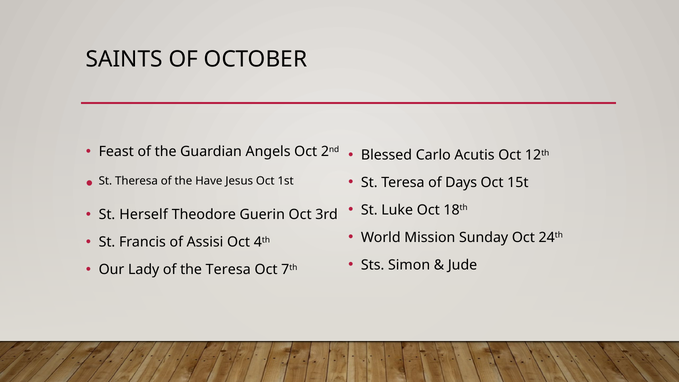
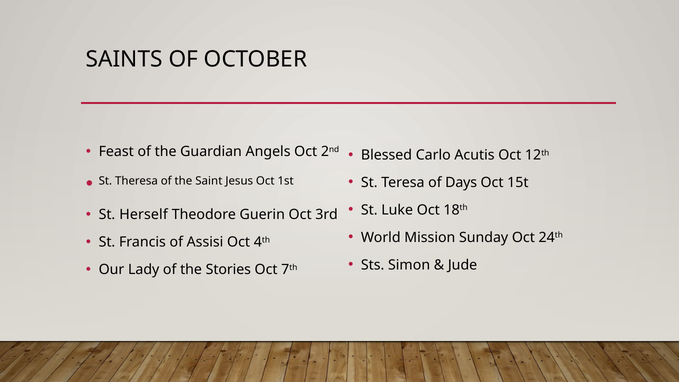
Have: Have -> Saint (209, 181)
the Teresa: Teresa -> Stories (228, 270)
